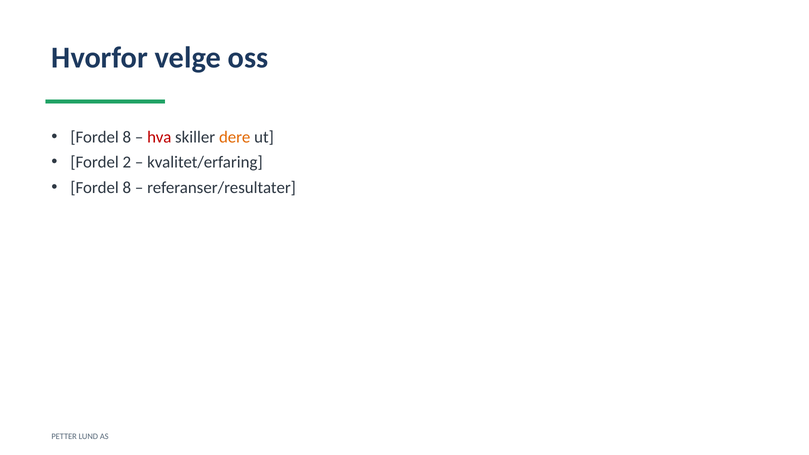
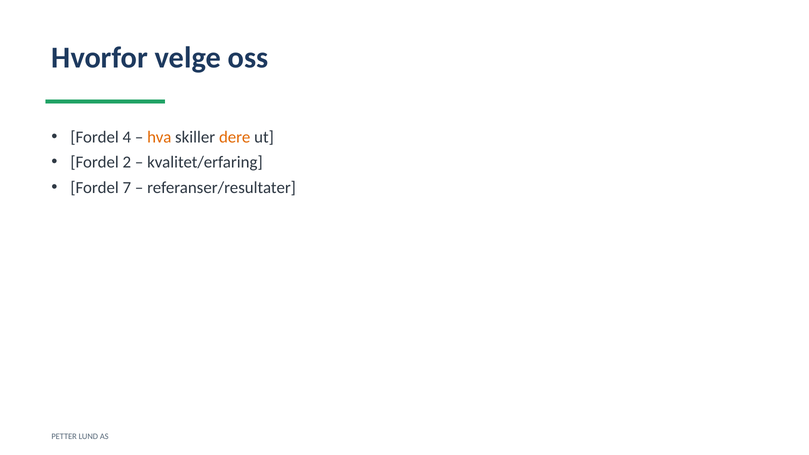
8: 8 -> 4 (127, 137)
hva colour: red -> orange (159, 137)
8: 8 -> 7 (127, 188)
